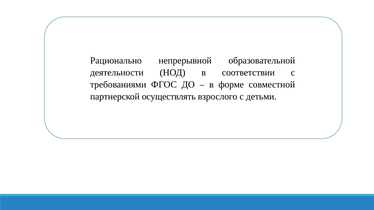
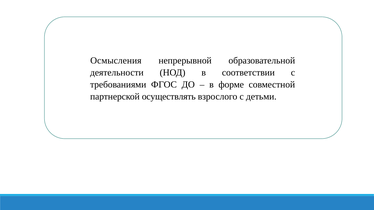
Рационально: Рационально -> Осмысления (116, 61)
